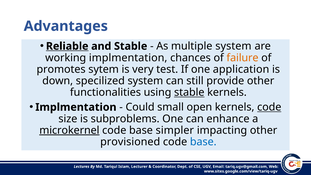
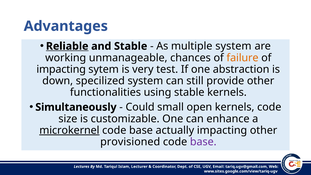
working implmentation: implmentation -> unmanageable (128, 58)
promotes: promotes -> impacting (61, 69)
application: application -> abstraction (241, 69)
stable underline: present -> none (189, 92)
Implmentation: Implmentation -> Simultaneously (76, 107)
code underline: present -> none (269, 107)
subproblems: subproblems -> customizable (125, 119)
simpler: simpler -> actually (175, 130)
base colour: blue -> purple (203, 142)
